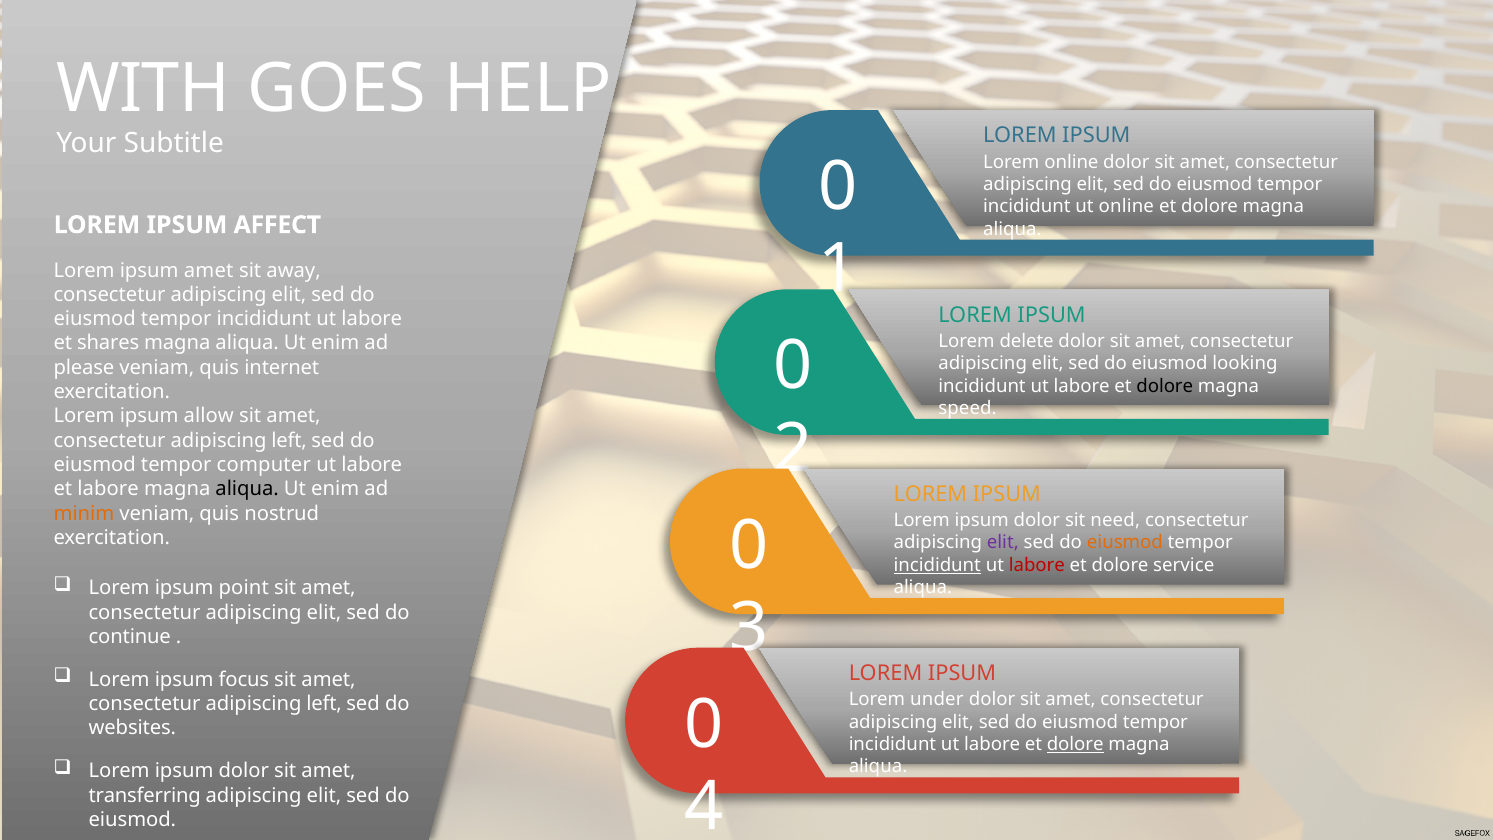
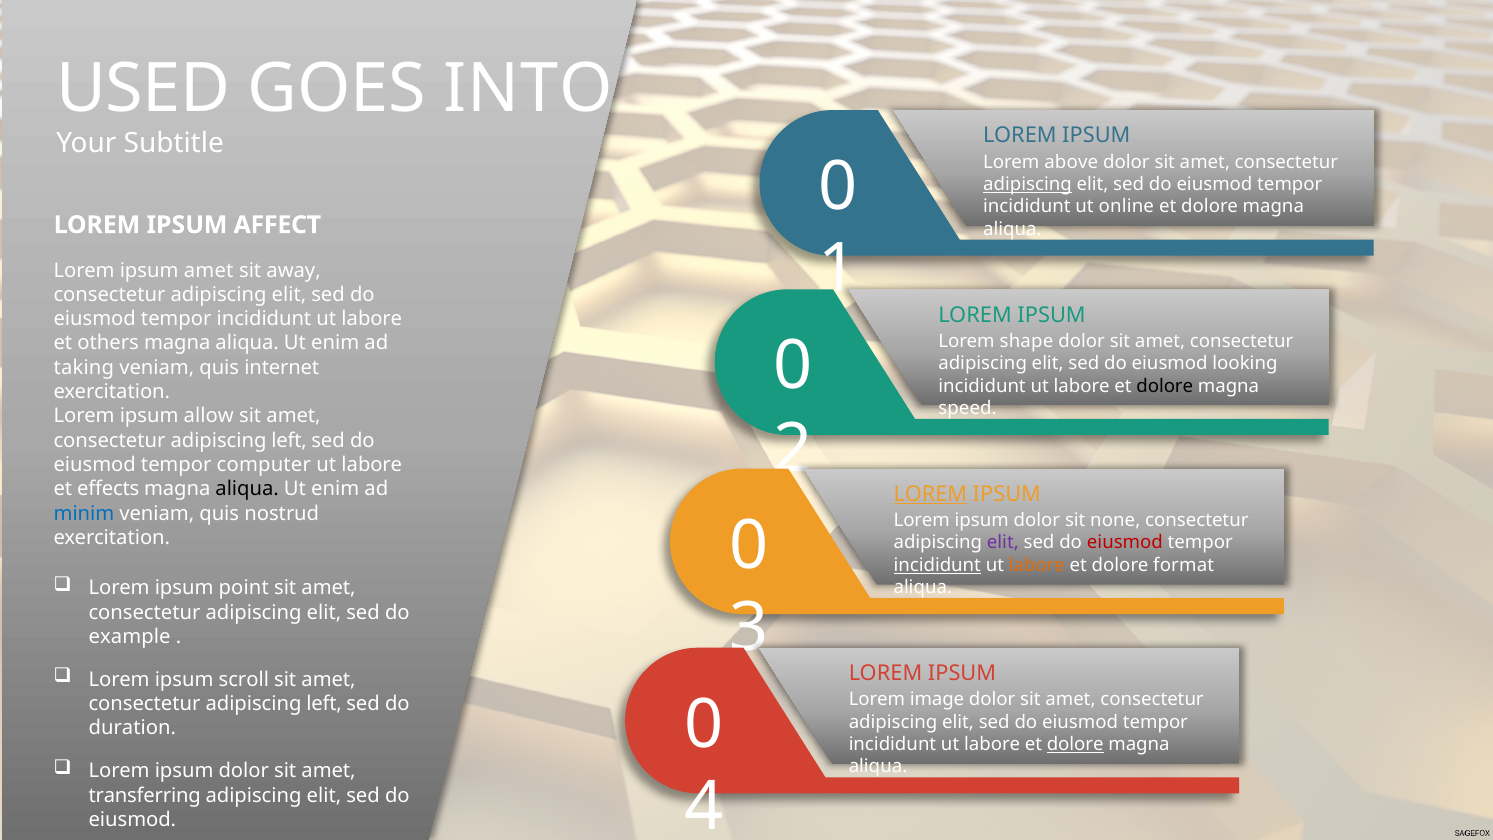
WITH: WITH -> USED (143, 89)
HELP: HELP -> INTO (528, 89)
Lorem online: online -> above (1071, 162)
adipiscing underline: none -> present (1027, 184)
delete: delete -> shape (1026, 341)
shares: shares -> others (108, 343)
please: please -> taking (84, 367)
et labore: labore -> effects (108, 489)
LOREM underline: none -> present (930, 494)
minim colour: orange -> blue (84, 513)
need: need -> none (1115, 520)
eiusmod colour: orange -> red (1125, 543)
labore colour: red -> orange (1037, 565)
service: service -> format (1184, 565)
continue: continue -> example (130, 637)
focus: focus -> scroll (244, 679)
under: under -> image (937, 699)
websites: websites -> duration (132, 728)
